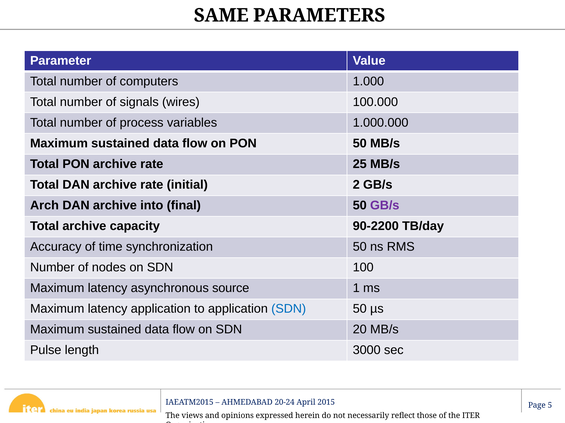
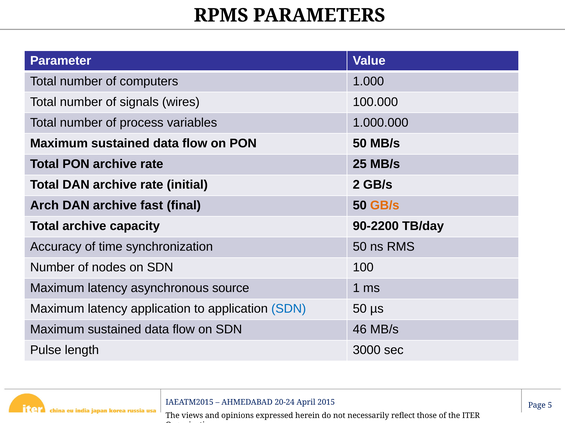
SAME: SAME -> RPMS (221, 15)
into: into -> fast (152, 206)
GB/s colour: purple -> orange (385, 206)
20: 20 -> 46 (360, 330)
